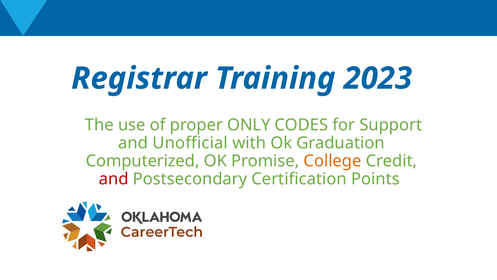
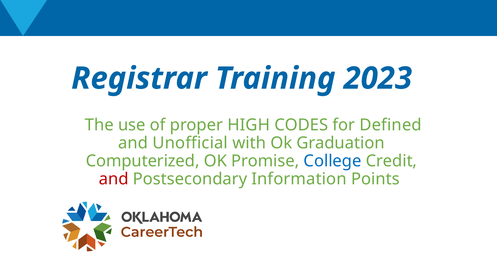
ONLY: ONLY -> HIGH (249, 125)
Support: Support -> Defined (391, 125)
College colour: orange -> blue (333, 161)
Certification: Certification -> Information (299, 179)
